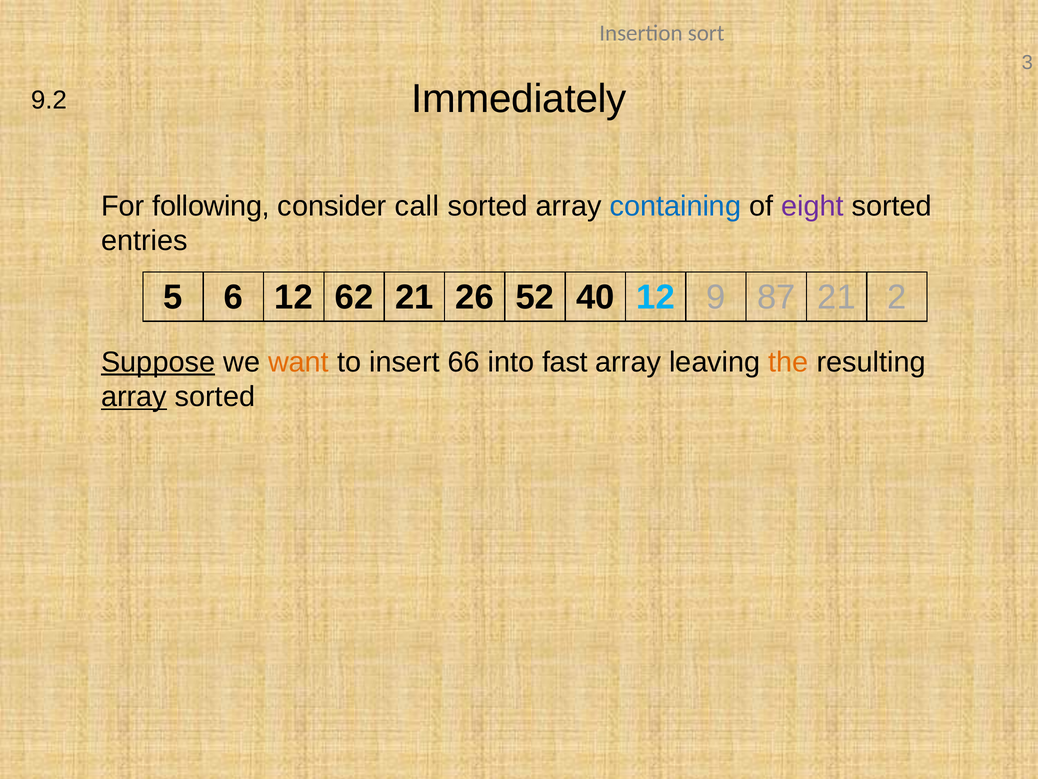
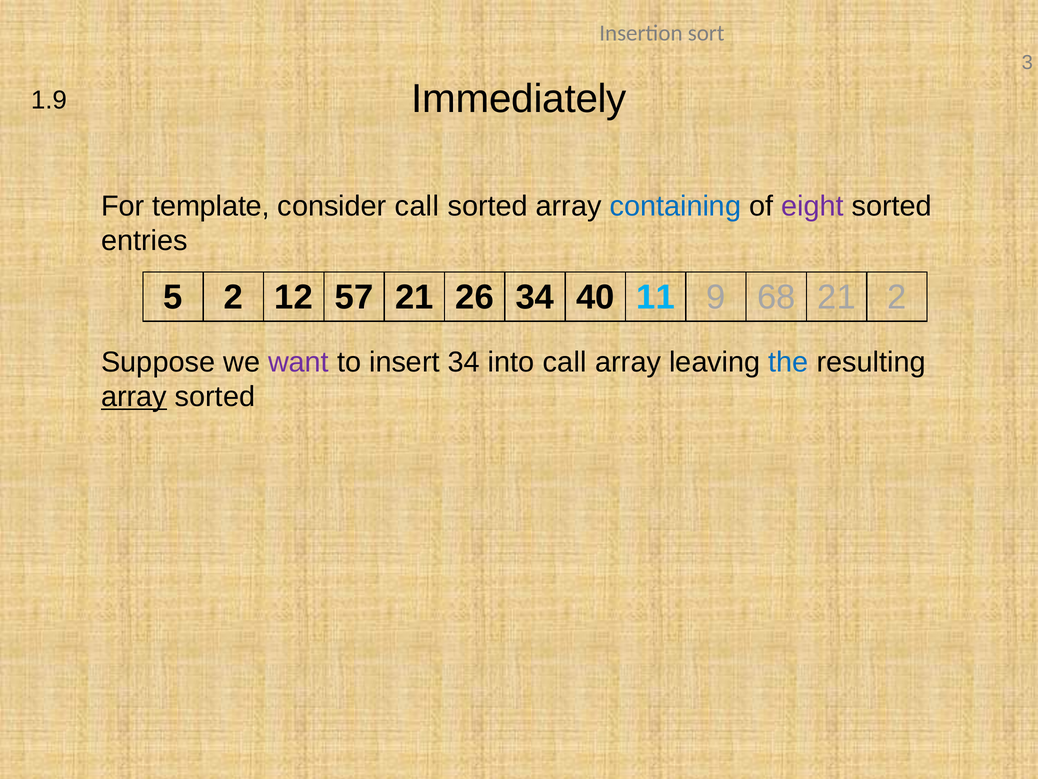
9.2: 9.2 -> 1.9 (49, 100)
following: following -> template (211, 206)
5 6: 6 -> 2 (233, 297)
62: 62 -> 57 (354, 297)
26 52: 52 -> 34 (535, 297)
40 12: 12 -> 11 (656, 297)
87: 87 -> 68 (776, 297)
Suppose underline: present -> none (158, 362)
want colour: orange -> purple (298, 362)
insert 66: 66 -> 34 (464, 362)
into fast: fast -> call (565, 362)
the colour: orange -> blue (788, 362)
